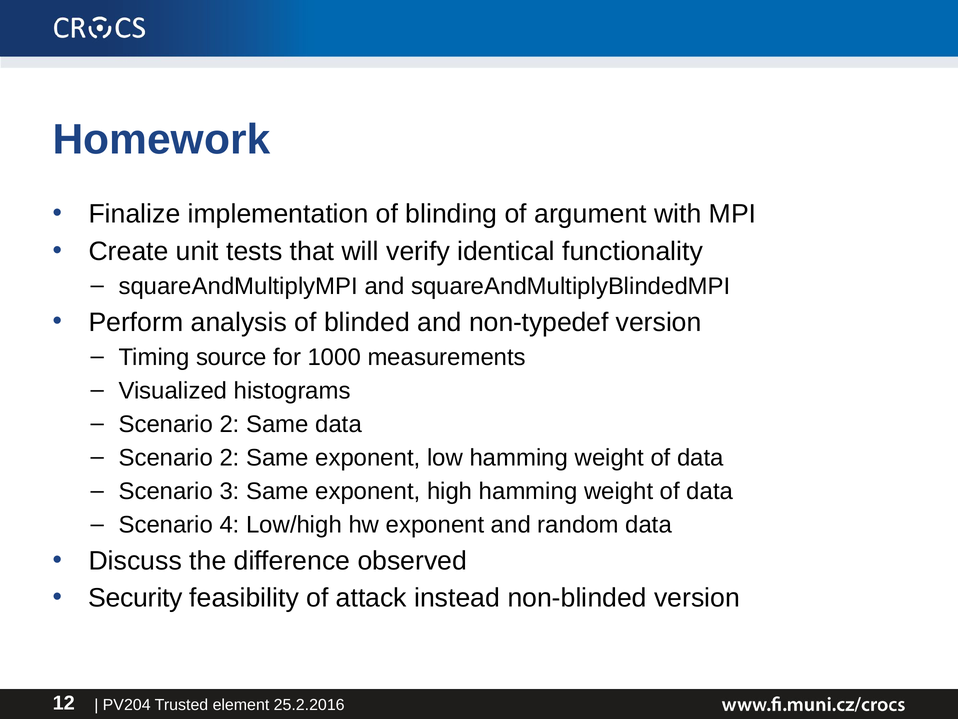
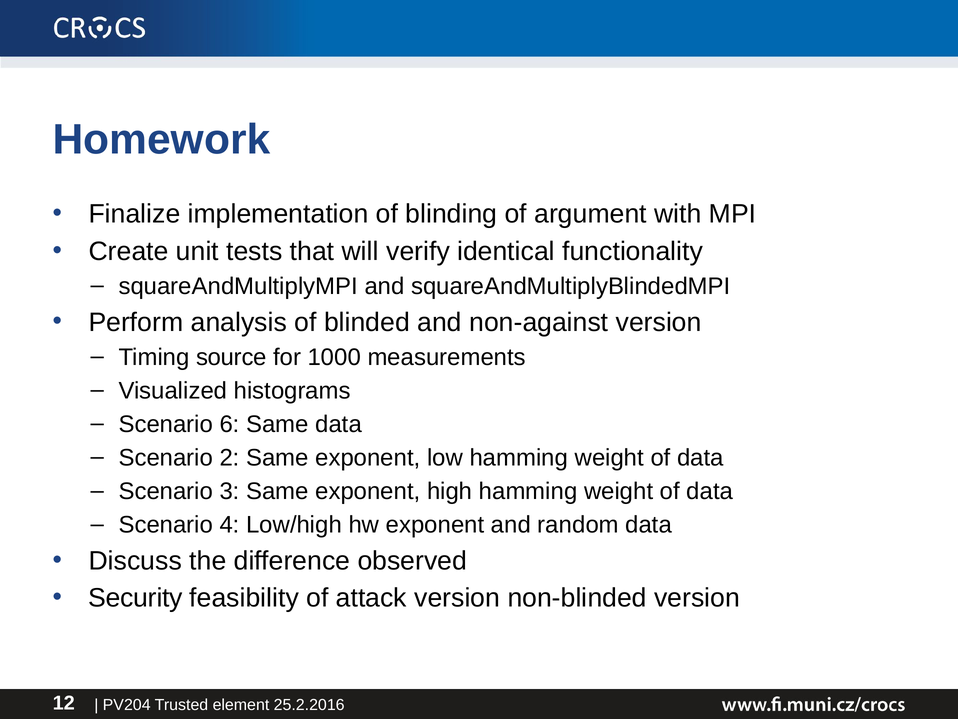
non-typedef: non-typedef -> non-against (539, 322)
2: 2 -> 6 (230, 424)
attack instead: instead -> version (457, 598)
